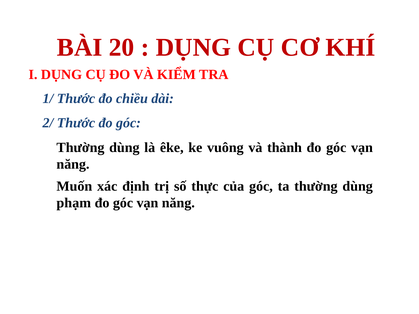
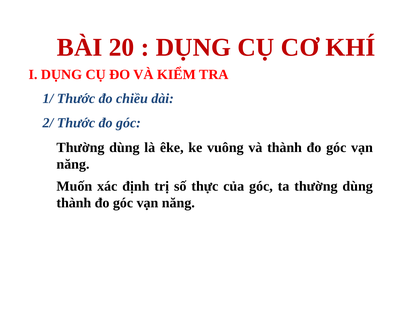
phạm: phạm -> thành (74, 203)
